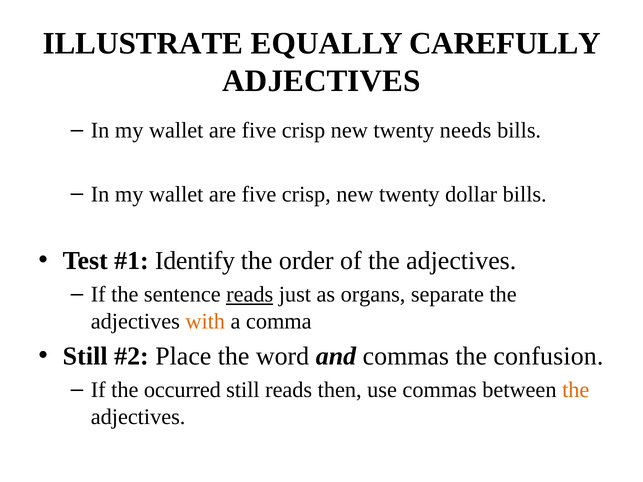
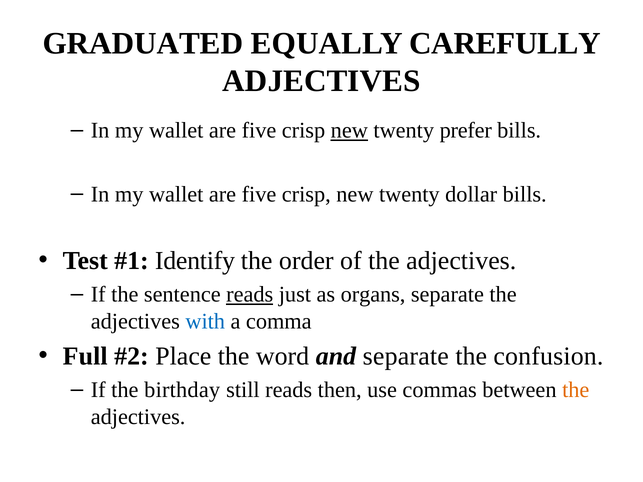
ILLUSTRATE: ILLUSTRATE -> GRADUATED (143, 43)
new underline: none -> present (349, 131)
needs: needs -> prefer (466, 131)
with colour: orange -> blue (205, 321)
Still: Still -> Full (85, 356)
and commas: commas -> separate (406, 356)
occurred: occurred -> birthday (182, 390)
